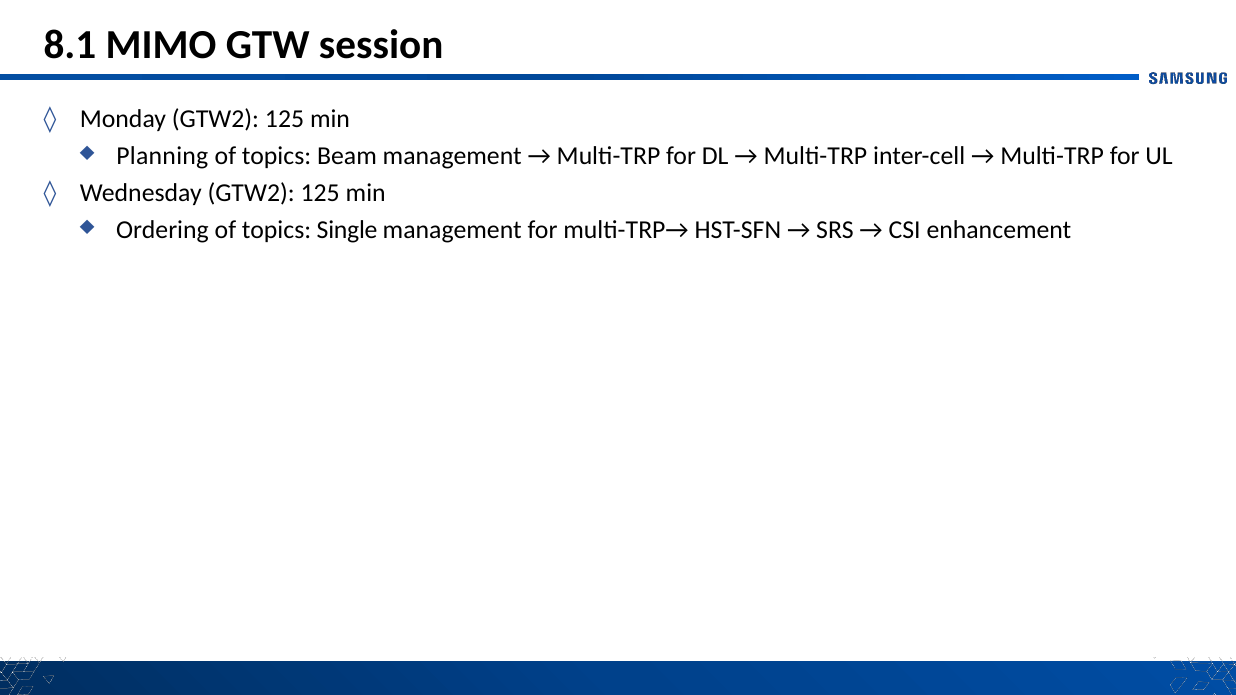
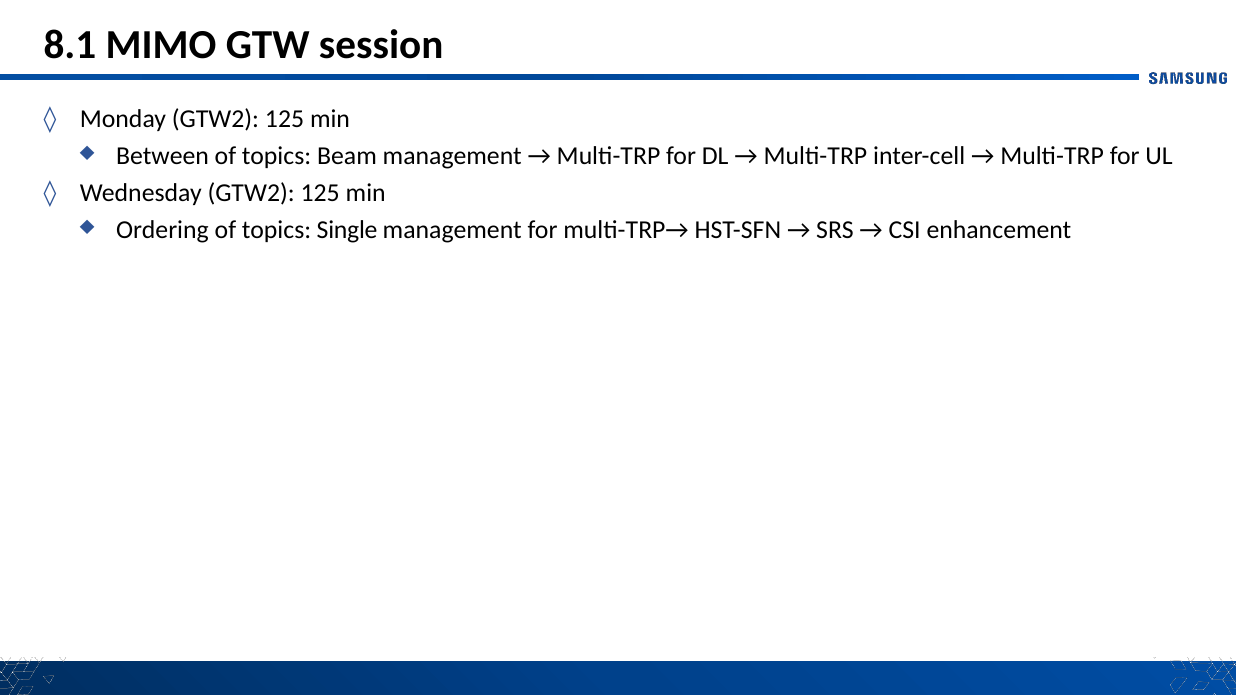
Planning: Planning -> Between (163, 156)
